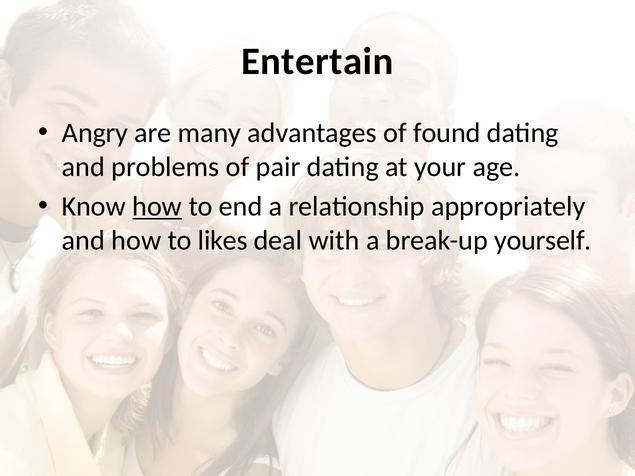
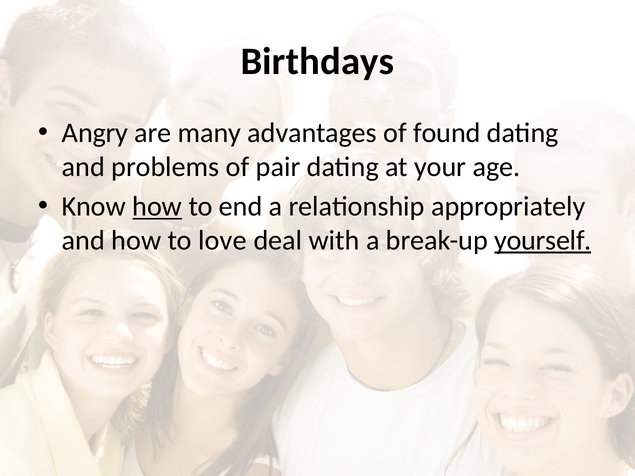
Entertain: Entertain -> Birthdays (317, 61)
likes: likes -> love (222, 240)
yourself underline: none -> present (543, 240)
